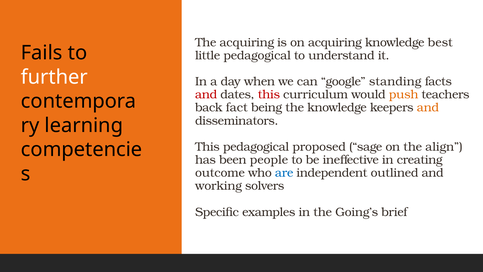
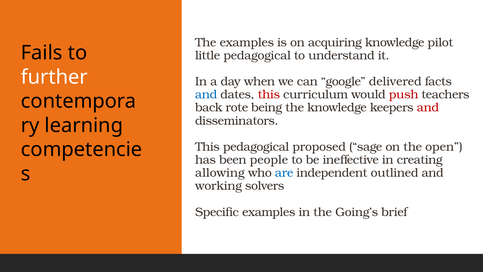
The acquiring: acquiring -> examples (247, 42)
best: best -> pilot (440, 42)
standing: standing -> delivered (395, 81)
and colour: red -> blue (206, 94)
push colour: orange -> red (404, 94)
fact: fact -> rote (237, 108)
and colour: orange -> red (428, 108)
align: align -> open (444, 147)
outcome: outcome -> allowing (220, 173)
